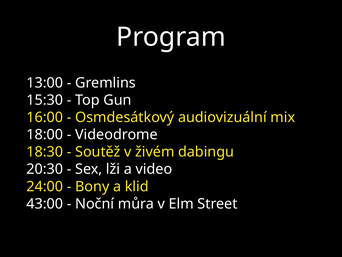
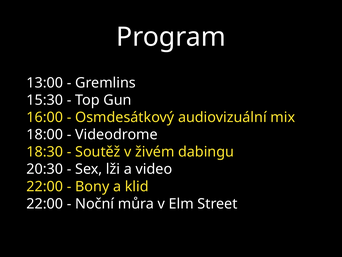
24:00: 24:00 -> 22:00 (45, 186)
43:00: 43:00 -> 22:00 (45, 203)
